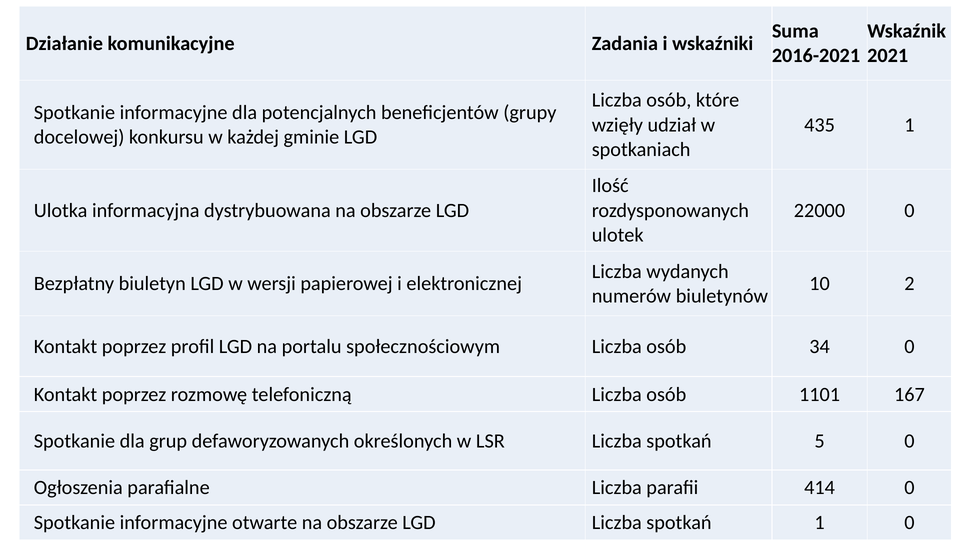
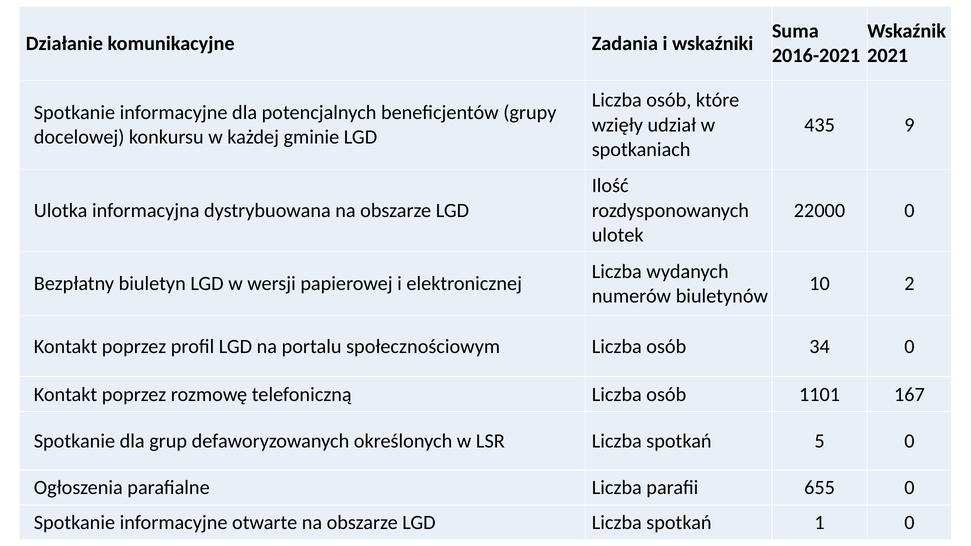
435 1: 1 -> 9 (909, 125)
414: 414 -> 655 (820, 488)
